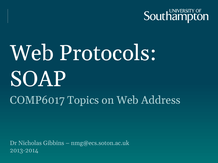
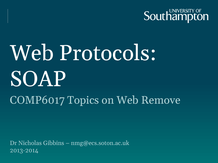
Address: Address -> Remove (161, 100)
